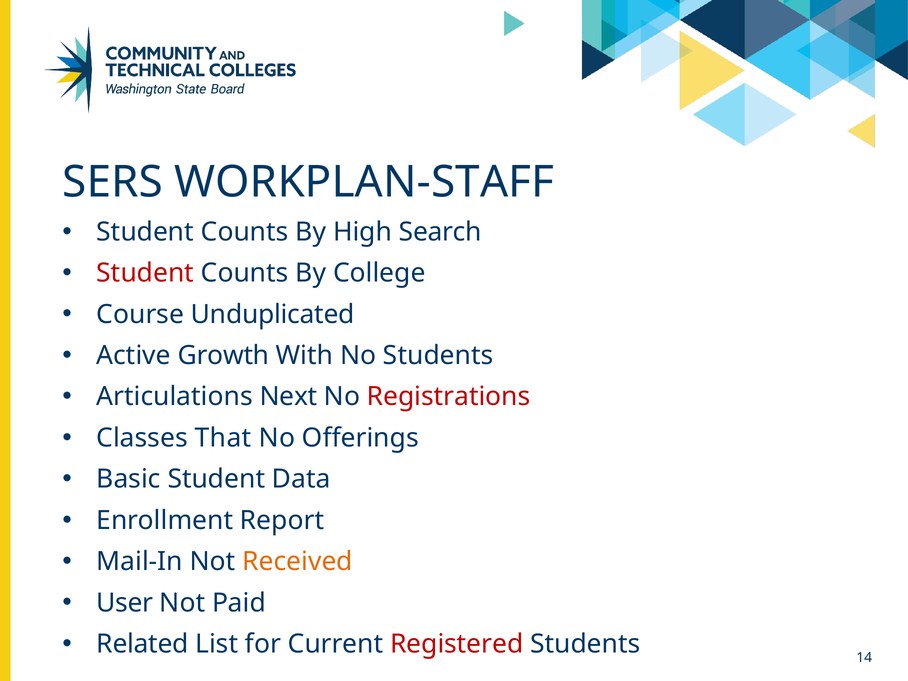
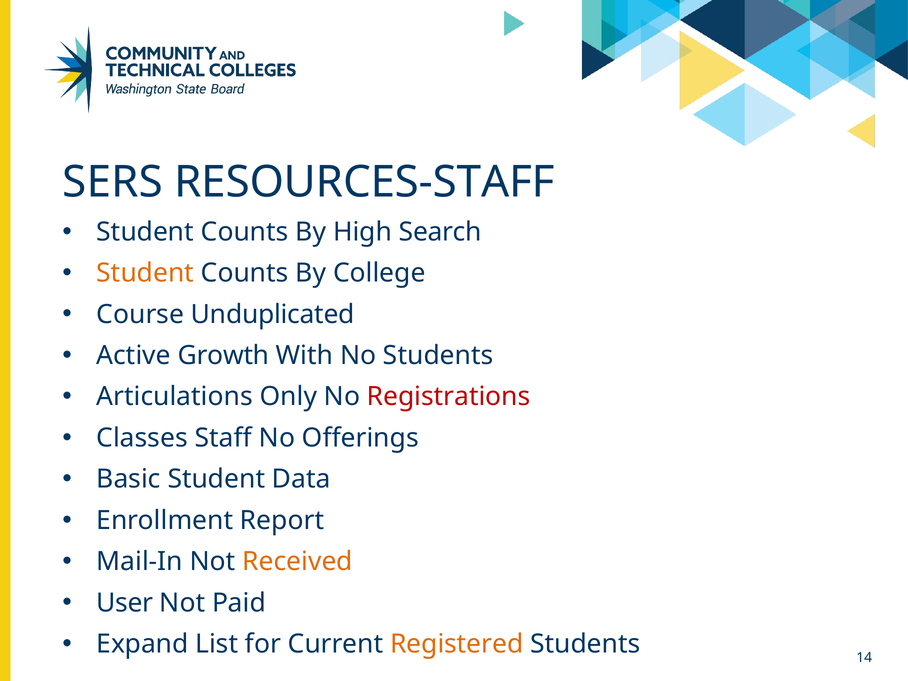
WORKPLAN-STAFF: WORKPLAN-STAFF -> RESOURCES-STAFF (364, 182)
Student colour: red -> orange (145, 273)
Next: Next -> Only (288, 397)
That: That -> Staff (223, 438)
Related: Related -> Expand (142, 644)
Registered colour: red -> orange (457, 644)
